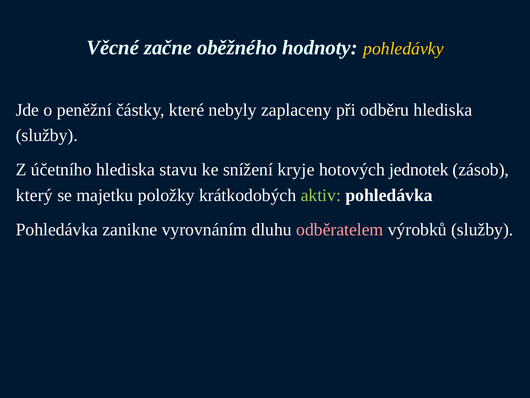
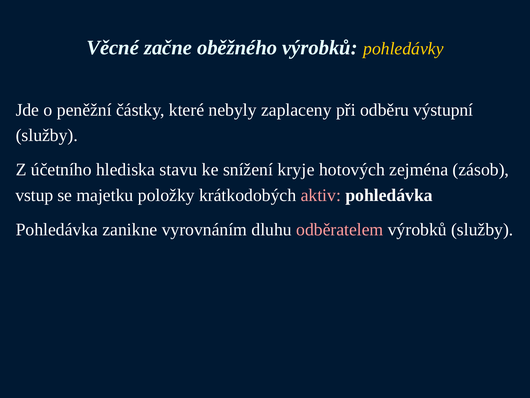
oběžného hodnoty: hodnoty -> výrobků (320, 48)
odběru hlediska: hlediska -> výstupní (443, 110)
jednotek: jednotek -> zejména (419, 170)
který: který -> vstup (34, 195)
aktiv colour: light green -> pink (321, 195)
